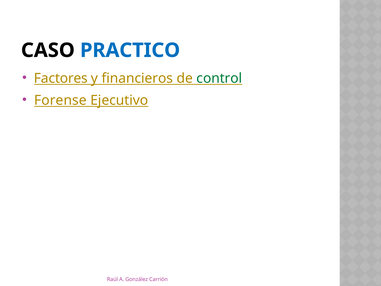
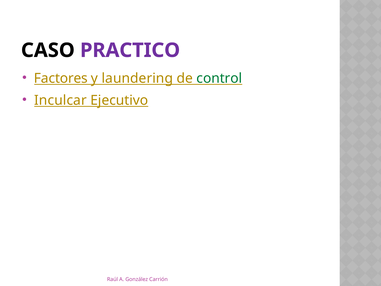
PRACTICO colour: blue -> purple (130, 50)
financieros: financieros -> laundering (137, 78)
Forense: Forense -> Inculcar (60, 100)
